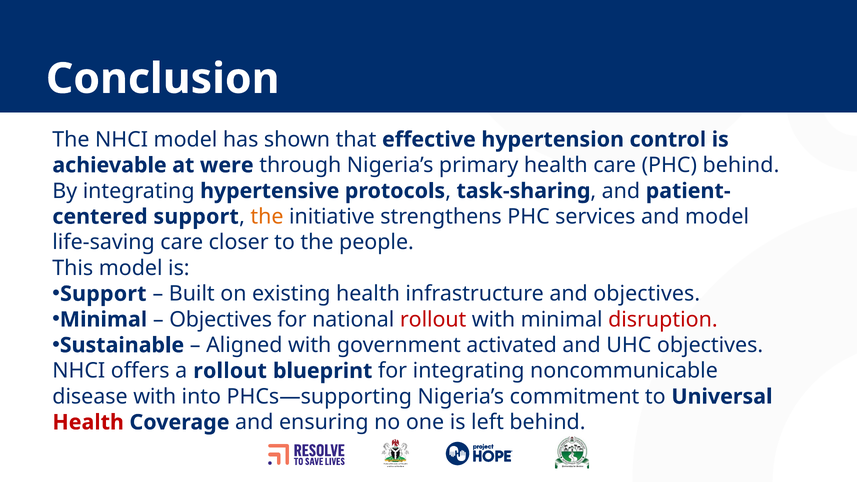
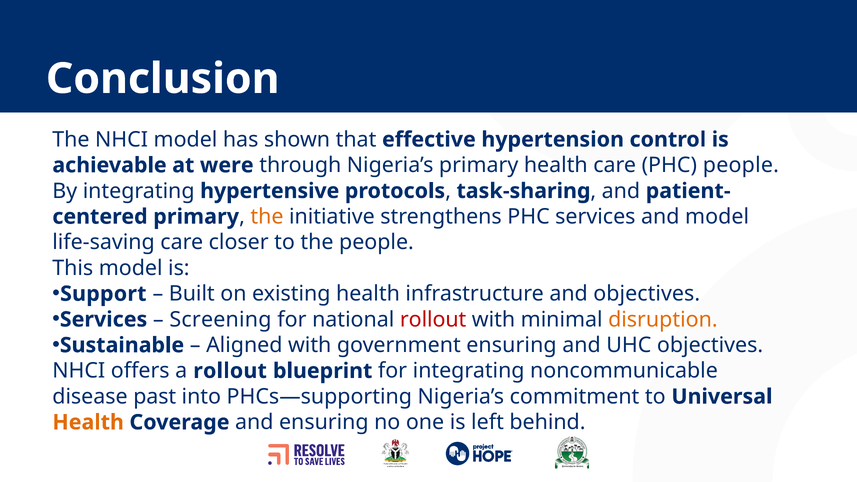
PHC behind: behind -> people (741, 165)
support: support -> primary (196, 217)
Minimal: Minimal -> Services (104, 320)
Objectives: Objectives -> Screening (220, 320)
disruption colour: red -> orange (663, 320)
government activated: activated -> ensuring (511, 345)
disease with: with -> past (155, 397)
Health colour: red -> orange (88, 422)
